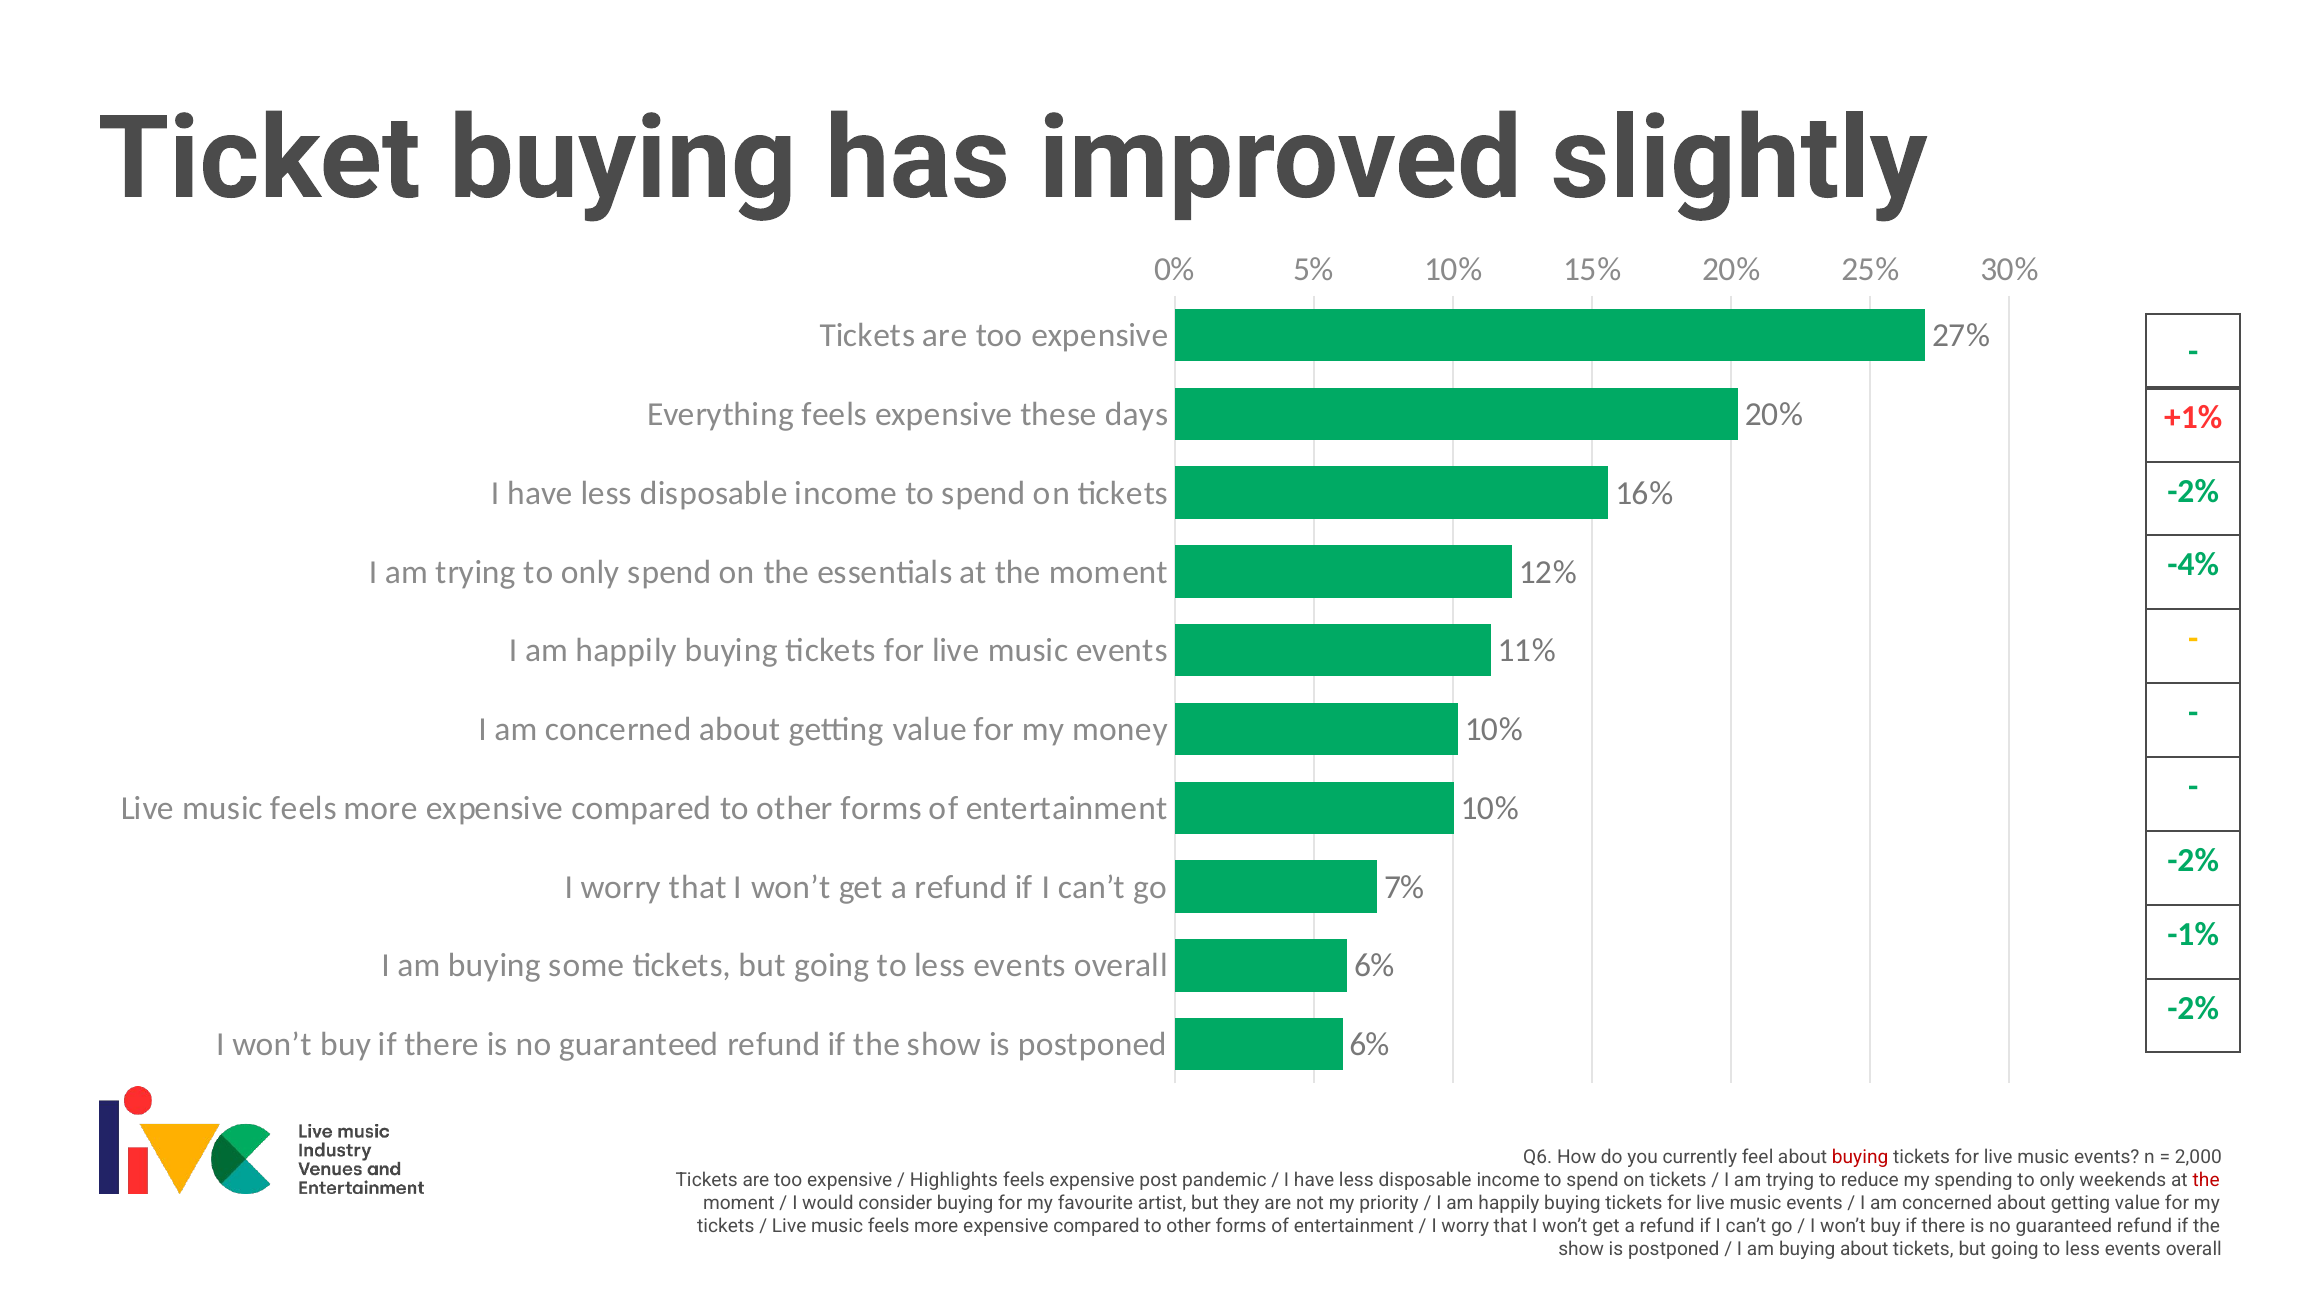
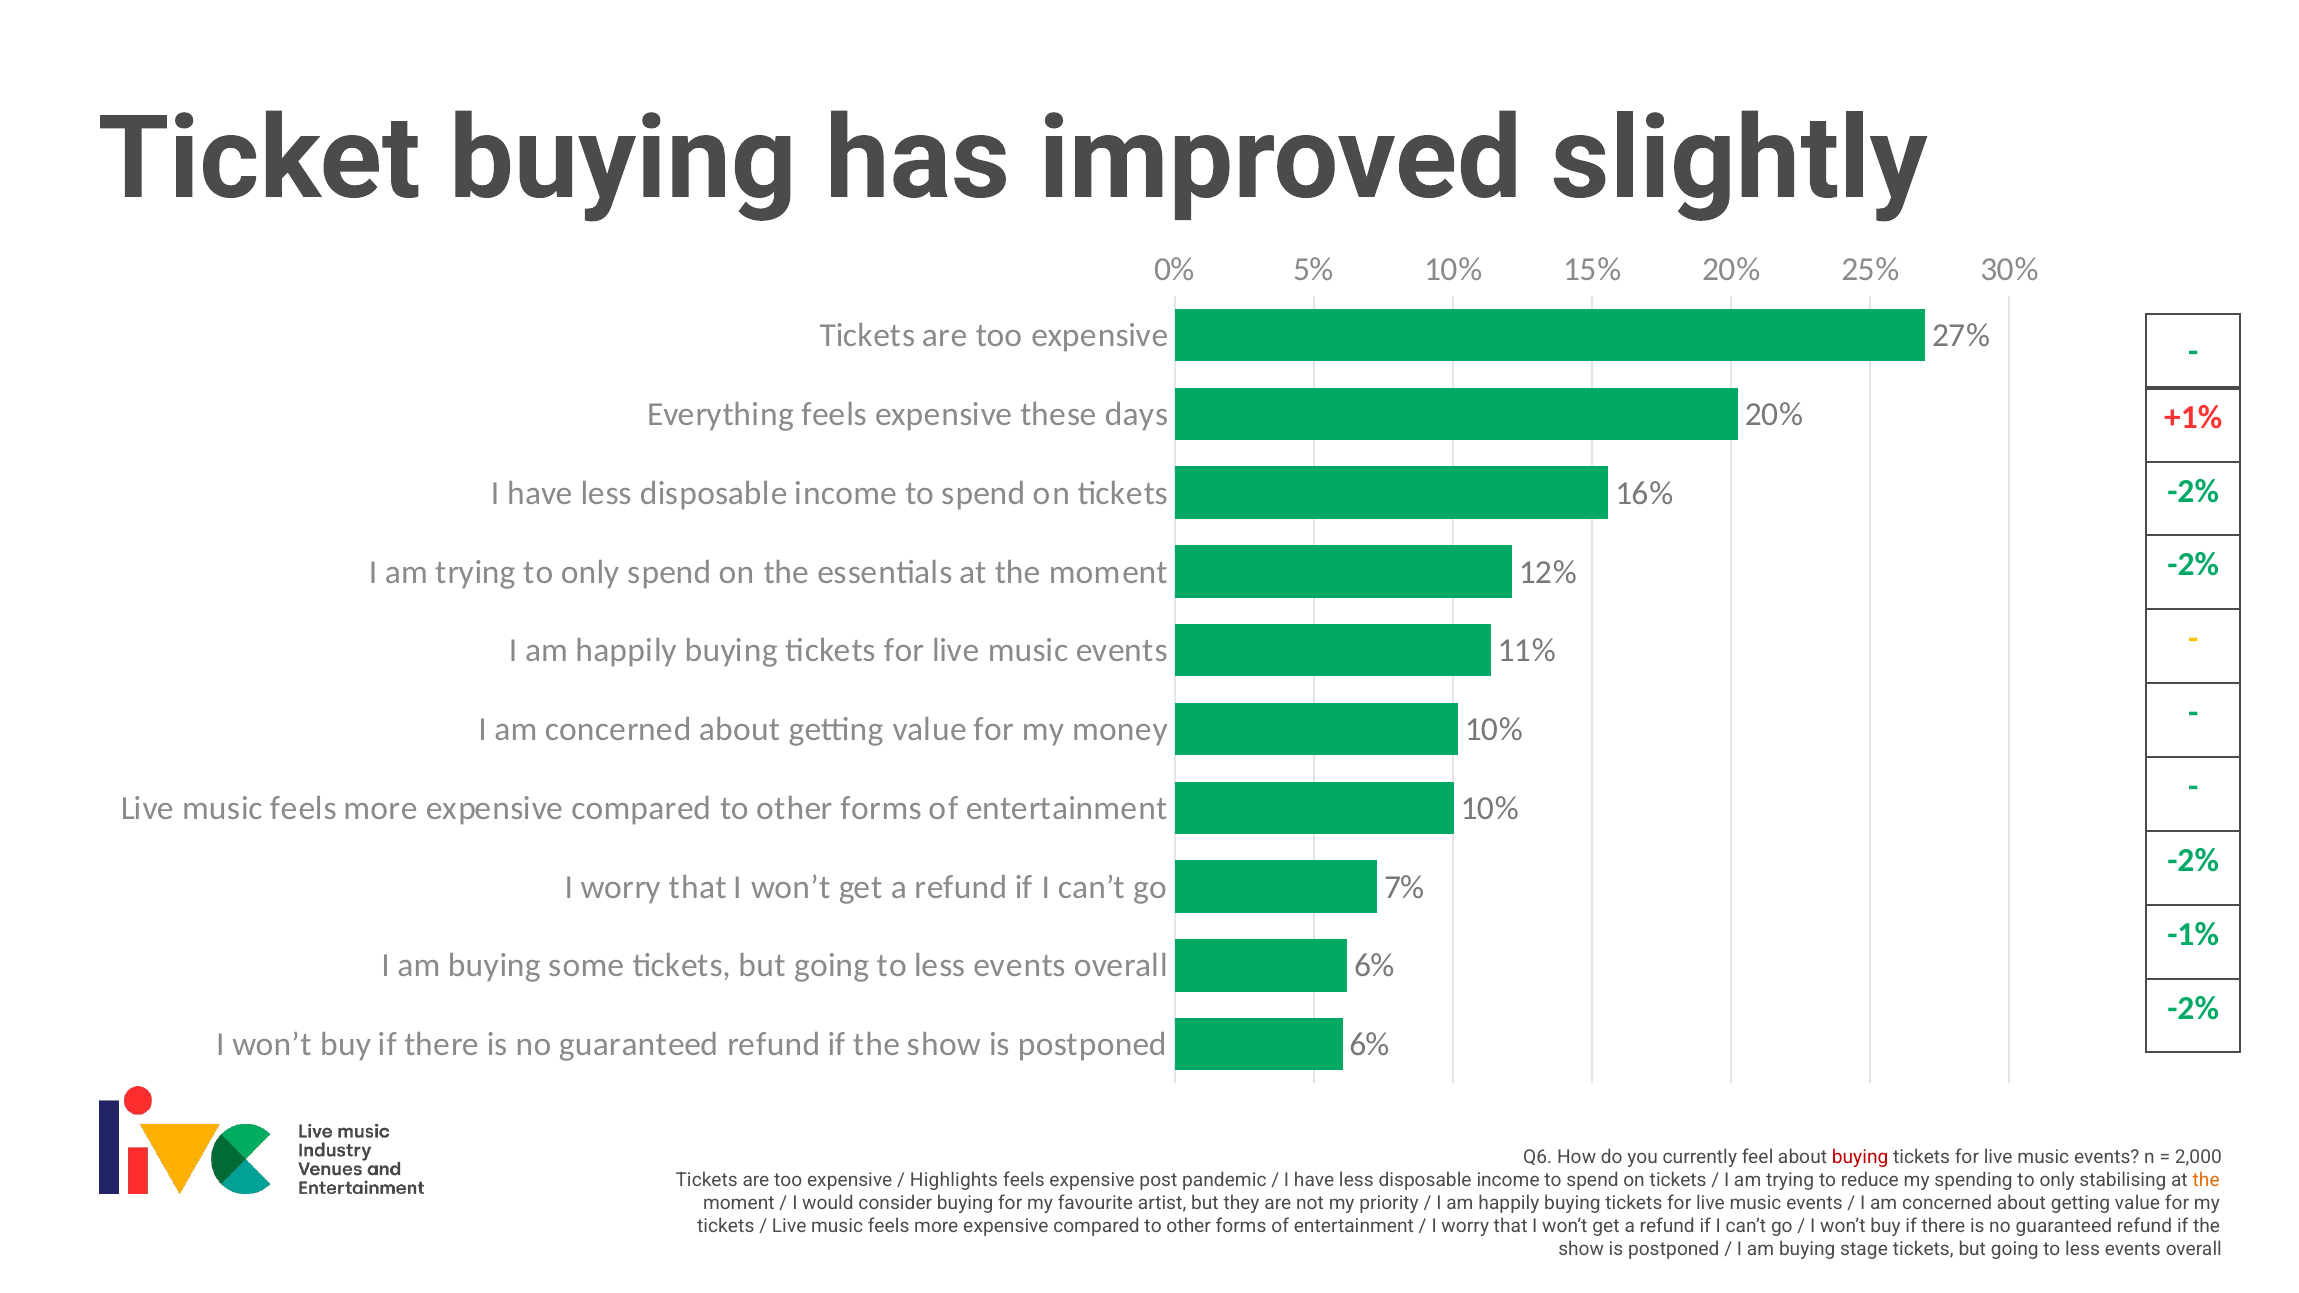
-4%: -4% -> -2% (2193, 565)
weekends: weekends -> stabilising (2123, 1181)
the colour: red -> orange (2206, 1181)
buying about: about -> stage (1864, 1250)
